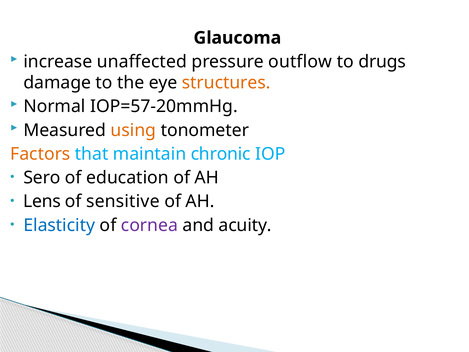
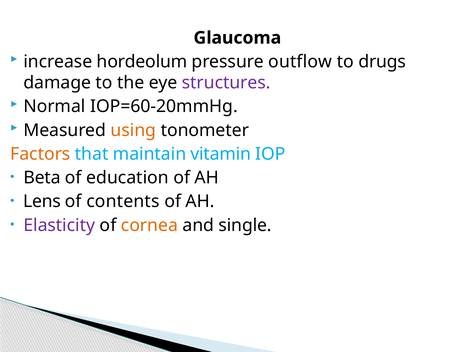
unaffected: unaffected -> hordeolum (142, 62)
structures colour: orange -> purple (226, 83)
IOP=57-20mmHg: IOP=57-20mmHg -> IOP=60-20mmHg (164, 106)
chronic: chronic -> vitamin (221, 154)
Sero: Sero -> Beta (42, 178)
sensitive: sensitive -> contents (123, 201)
Elasticity colour: blue -> purple (59, 225)
cornea colour: purple -> orange (149, 225)
acuity: acuity -> single (245, 225)
